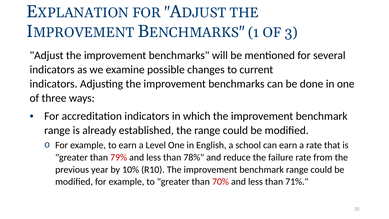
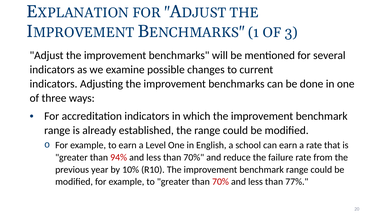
79%: 79% -> 94% (119, 157)
less than 78%: 78% -> 70% (194, 157)
71%: 71% -> 77% (297, 182)
